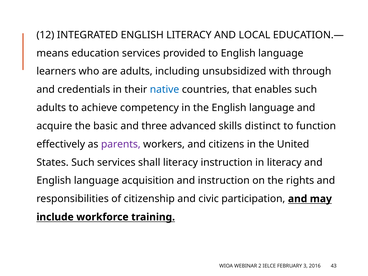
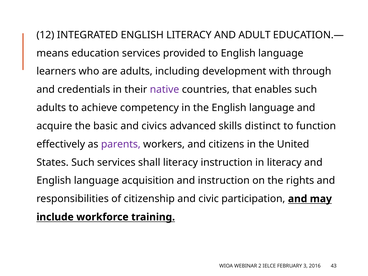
LOCAL: LOCAL -> ADULT (255, 35)
unsubsidized: unsubsidized -> development (234, 71)
native colour: blue -> purple (165, 90)
three: three -> civics (154, 126)
